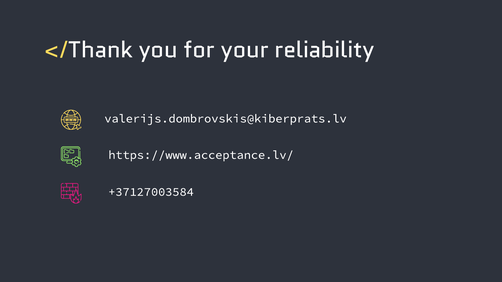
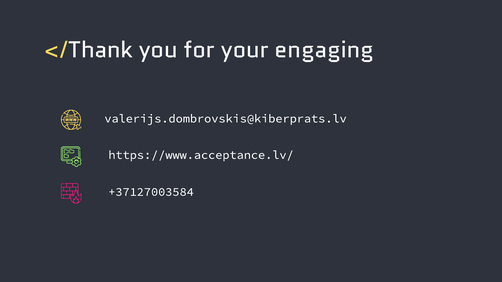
reliability: reliability -> engaging (324, 50)
